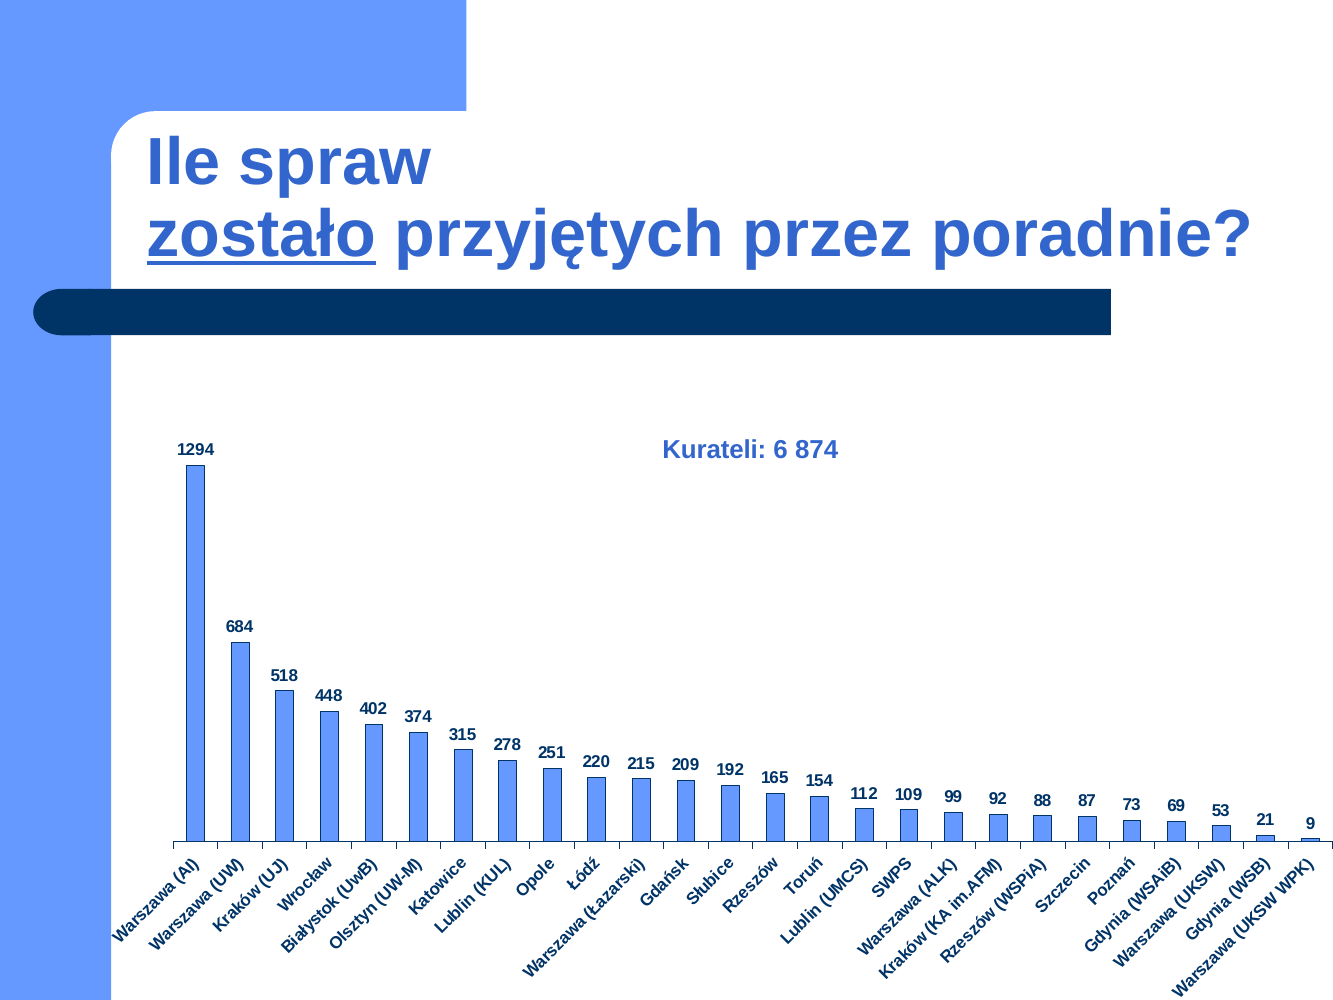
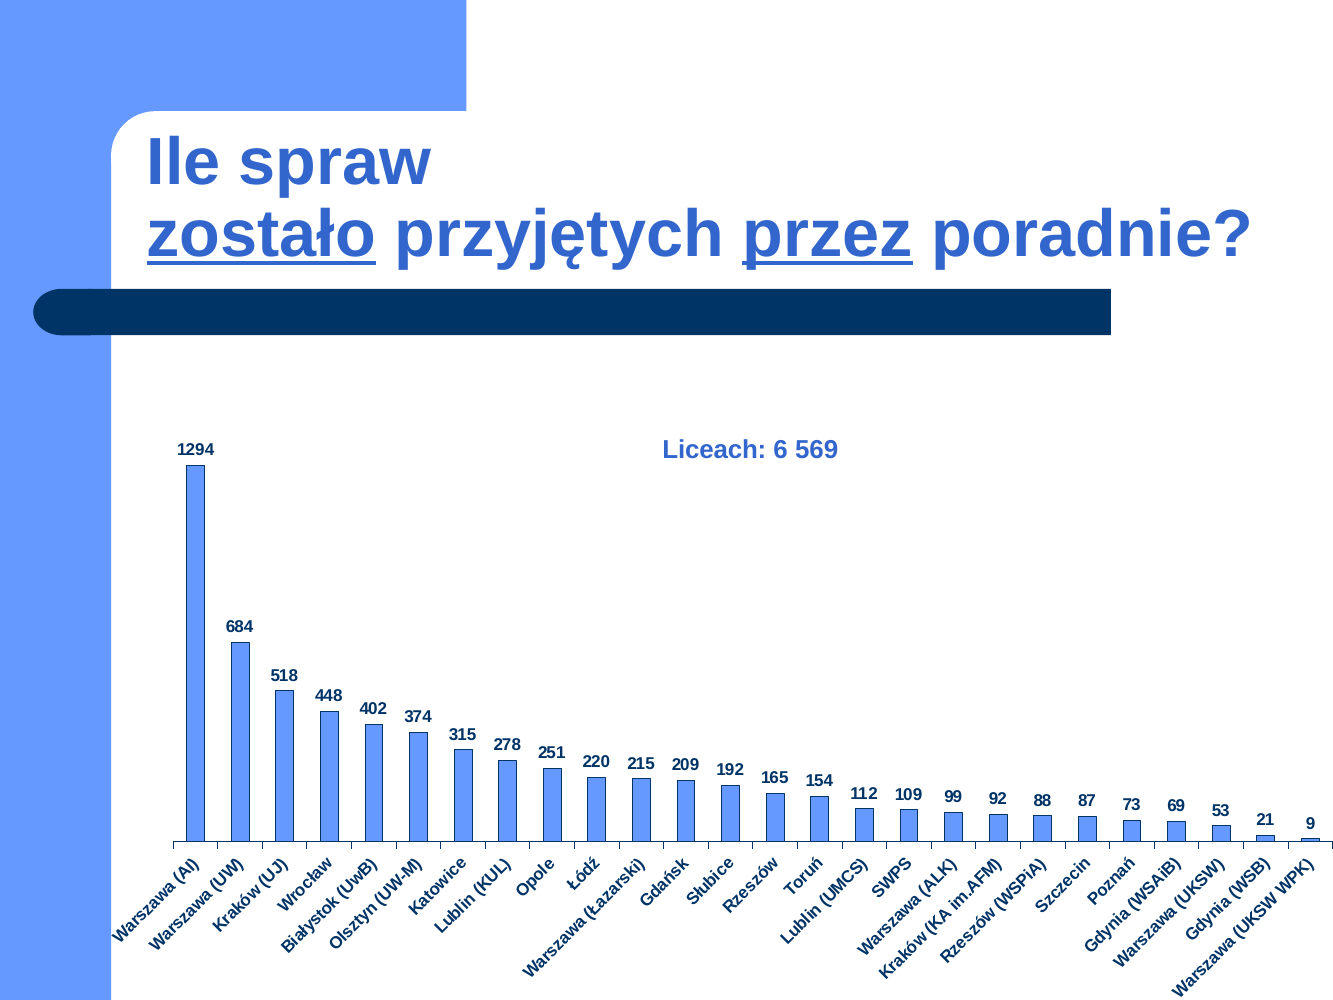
przez underline: none -> present (828, 235)
Kurateli: Kurateli -> Liceach (714, 449)
874: 874 -> 569 (817, 449)
